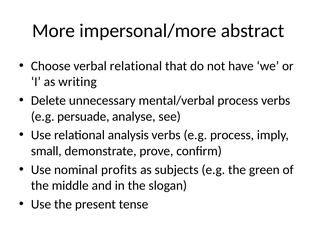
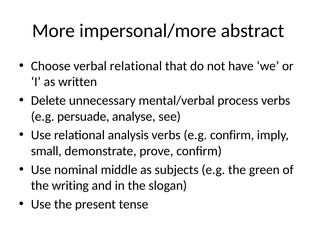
writing: writing -> written (78, 82)
e.g process: process -> confirm (232, 135)
profits: profits -> middle (119, 169)
middle: middle -> writing (70, 185)
